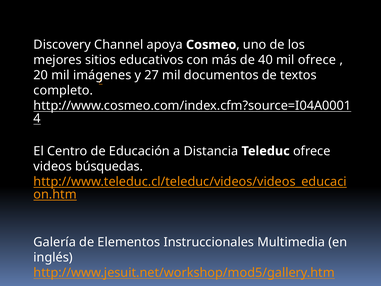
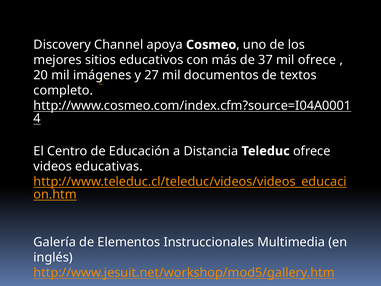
40: 40 -> 37 (266, 60)
búsquedas: búsquedas -> educativas (109, 166)
